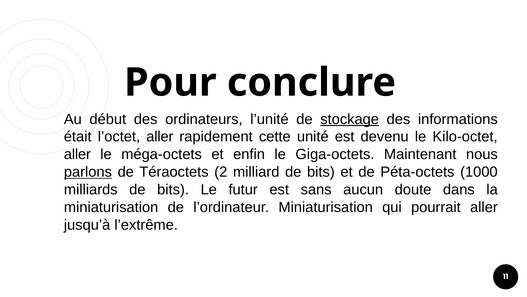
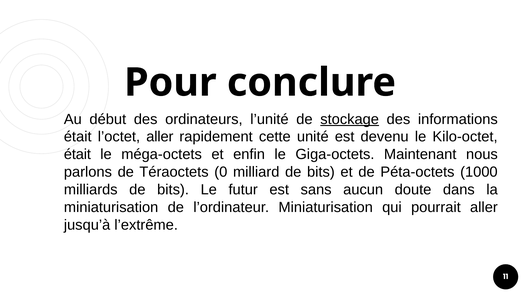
aller: aller -> était (77, 154)
parlons underline: present -> none (88, 172)
2: 2 -> 0 (221, 172)
